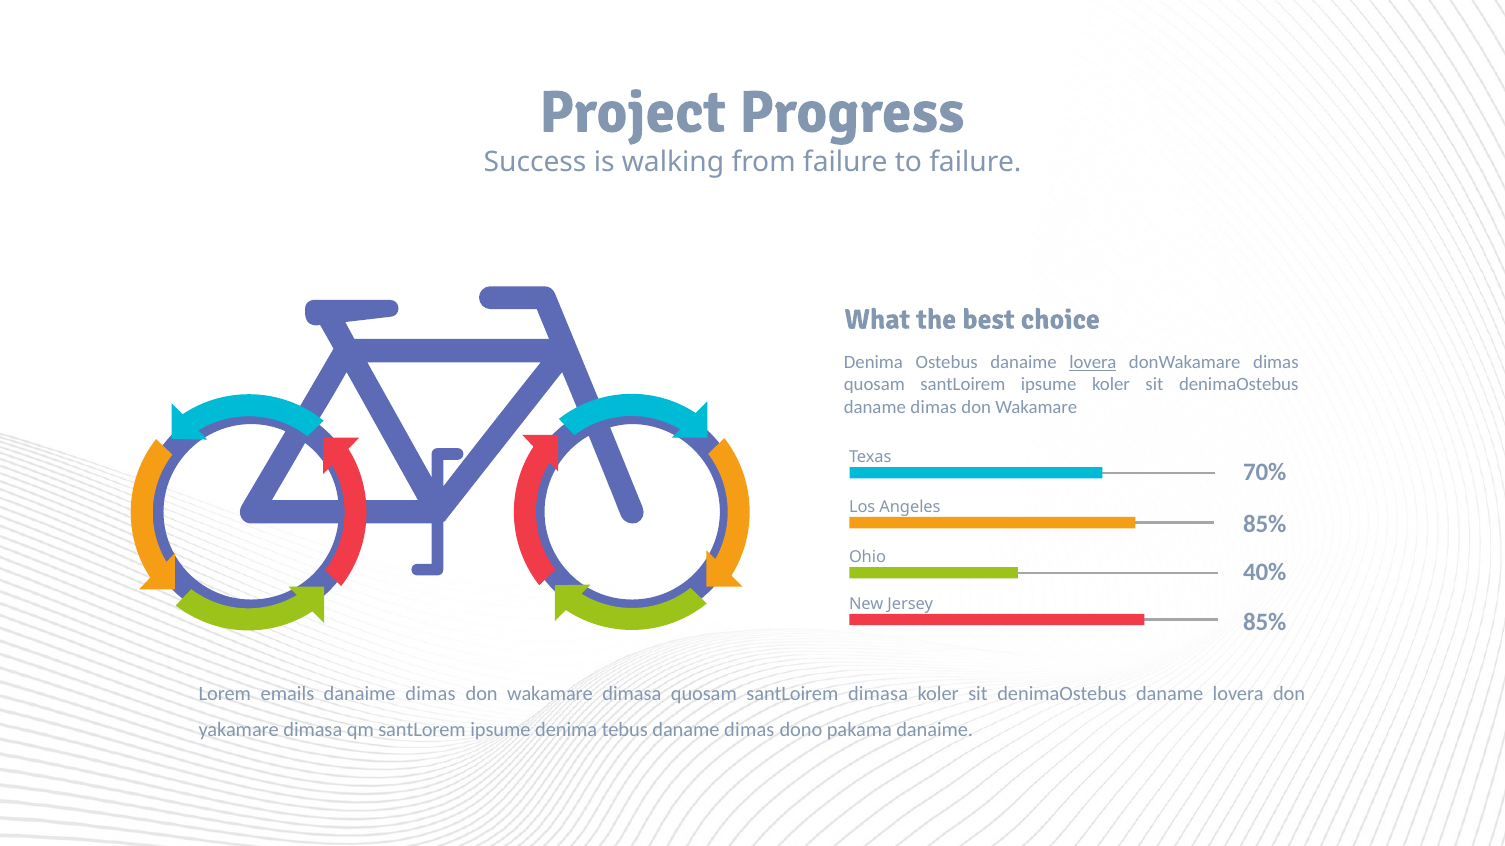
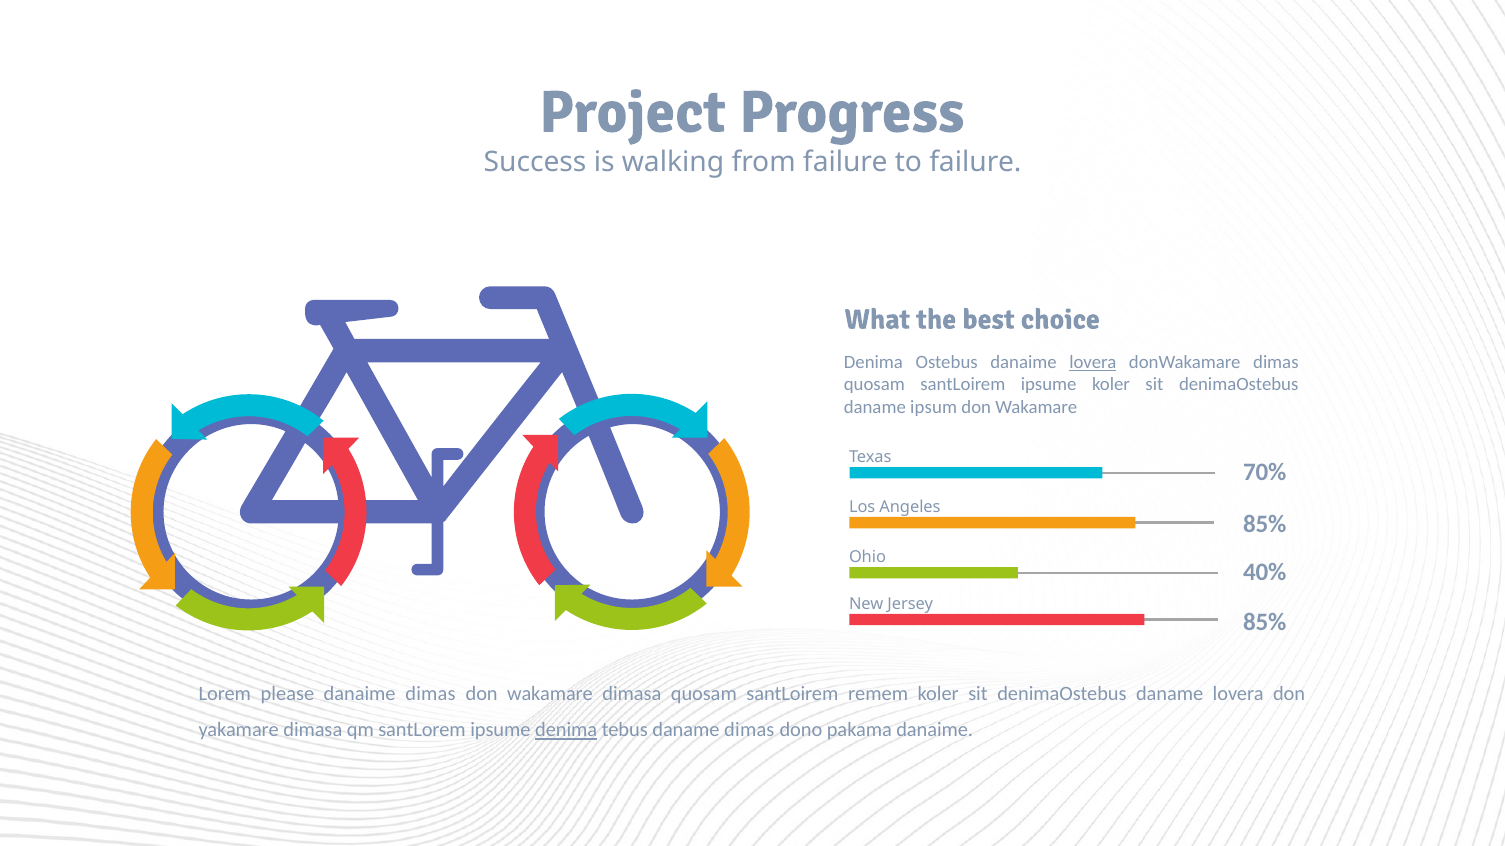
dimas: dimas -> ipsum (934, 407)
emails: emails -> please (287, 694)
santLoirem dimasa: dimasa -> remem (878, 694)
denima underline: none -> present (566, 731)
